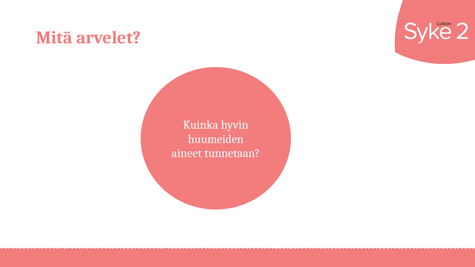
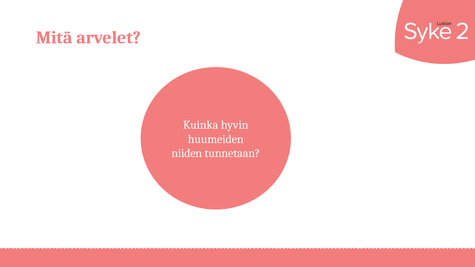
aineet: aineet -> niiden (187, 153)
